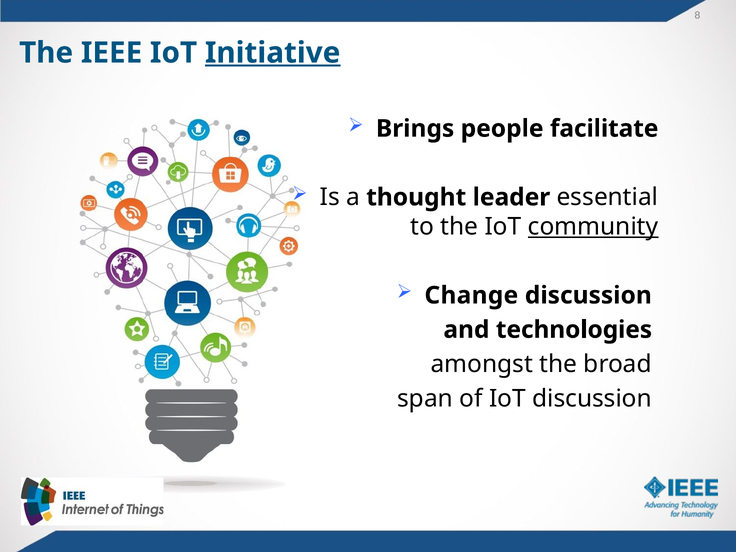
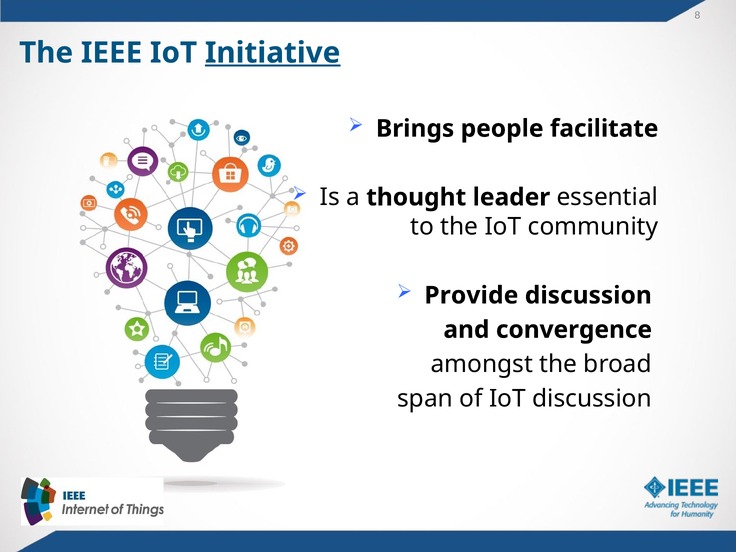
community underline: present -> none (593, 227)
Change: Change -> Provide (471, 295)
technologies: technologies -> convergence (574, 330)
